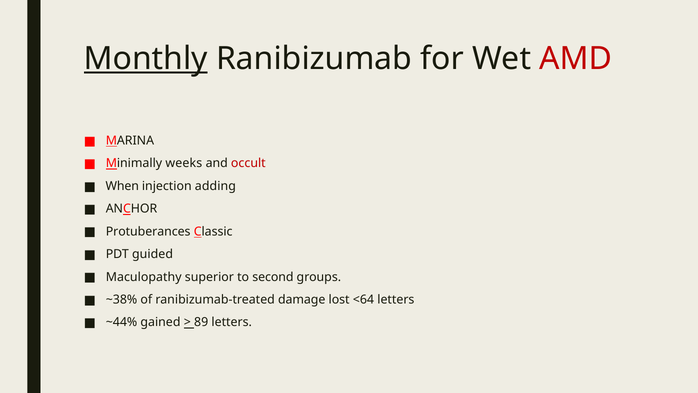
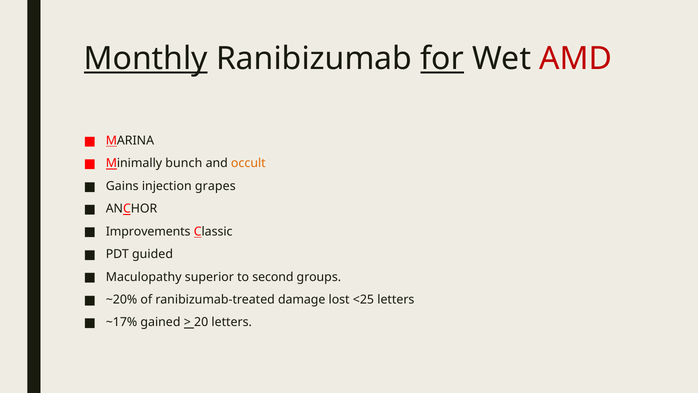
for underline: none -> present (442, 59)
weeks: weeks -> bunch (184, 163)
occult colour: red -> orange (248, 163)
When: When -> Gains (122, 186)
adding: adding -> grapes (215, 186)
Protuberances: Protuberances -> Improvements (148, 231)
~38%: ~38% -> ~20% (121, 299)
<64: <64 -> <25 (363, 299)
~44%: ~44% -> ~17% (121, 322)
89: 89 -> 20 (201, 322)
